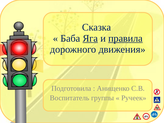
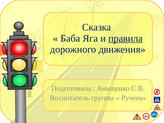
Яга underline: present -> none (90, 38)
